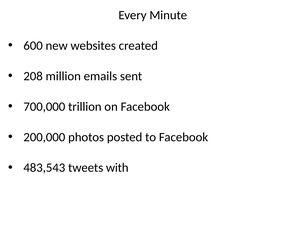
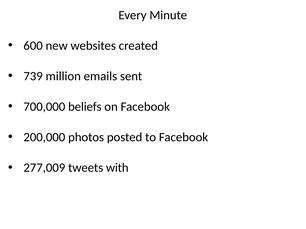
208: 208 -> 739 (33, 76)
trillion: trillion -> beliefs (85, 107)
483,543: 483,543 -> 277,009 (44, 168)
